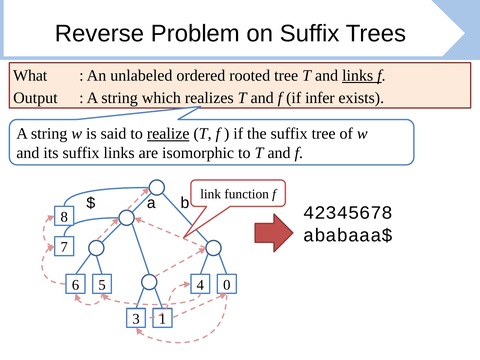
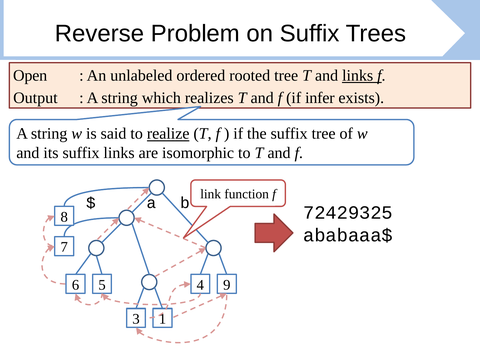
What: What -> Open (30, 75)
42345678: 42345678 -> 72429325 (348, 213)
0: 0 -> 9 (227, 285)
